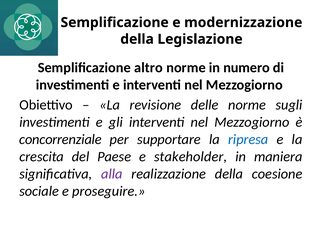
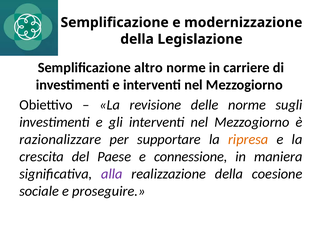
numero: numero -> carriere (246, 68)
concorrenziale: concorrenziale -> razionalizzare (60, 139)
ripresa colour: blue -> orange (248, 139)
stakeholder: stakeholder -> connessione (191, 156)
